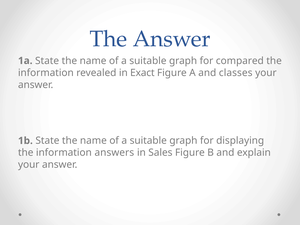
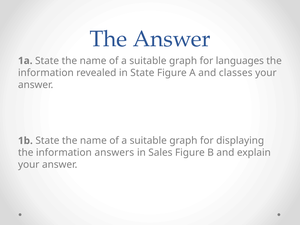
compared: compared -> languages (240, 61)
in Exact: Exact -> State (142, 73)
